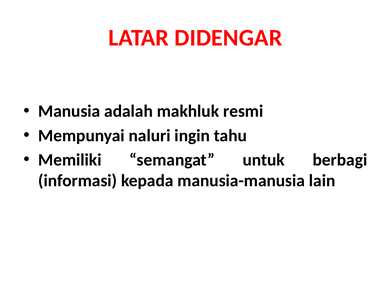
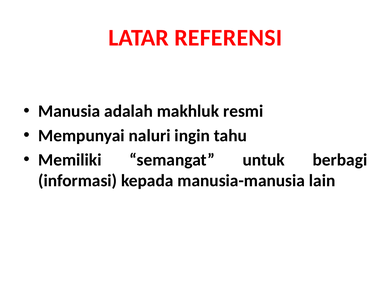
DIDENGAR: DIDENGAR -> REFERENSI (228, 38)
